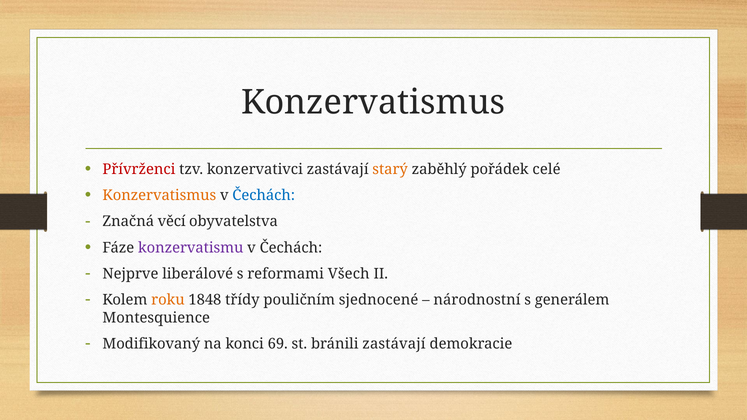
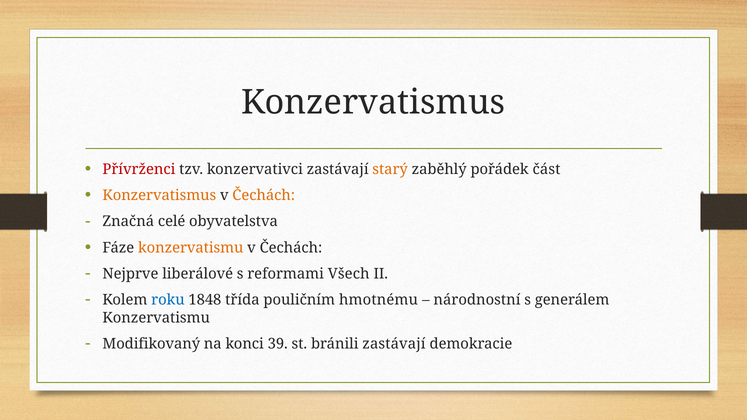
celé: celé -> část (547, 169)
Čechách colour: blue -> orange (264, 196)
věcí: věcí -> celé (172, 222)
konzervatismu colour: purple -> orange (191, 248)
roku colour: orange -> blue (168, 300)
třídy: třídy -> třída (242, 300)
sjednocené: sjednocené -> hmotnému (379, 300)
Montesquience: Montesquience -> Konzervatismu (156, 318)
69: 69 -> 39 (278, 344)
